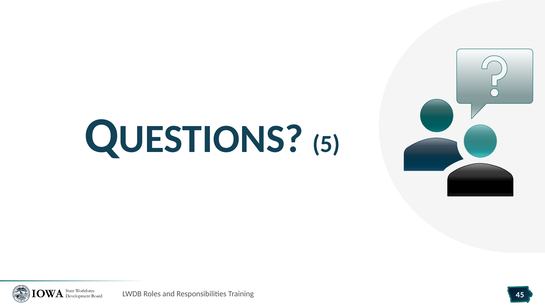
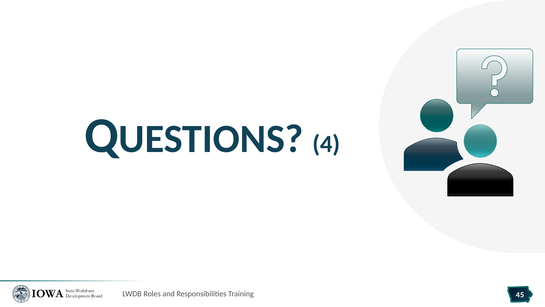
5: 5 -> 4 (326, 144)
